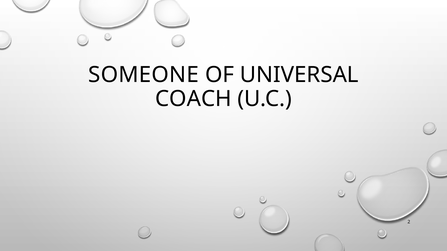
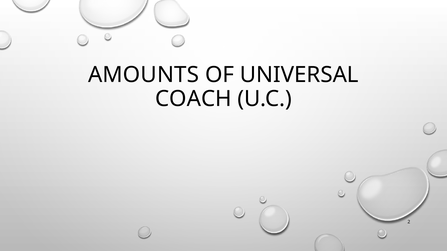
SOMEONE: SOMEONE -> AMOUNTS (144, 75)
